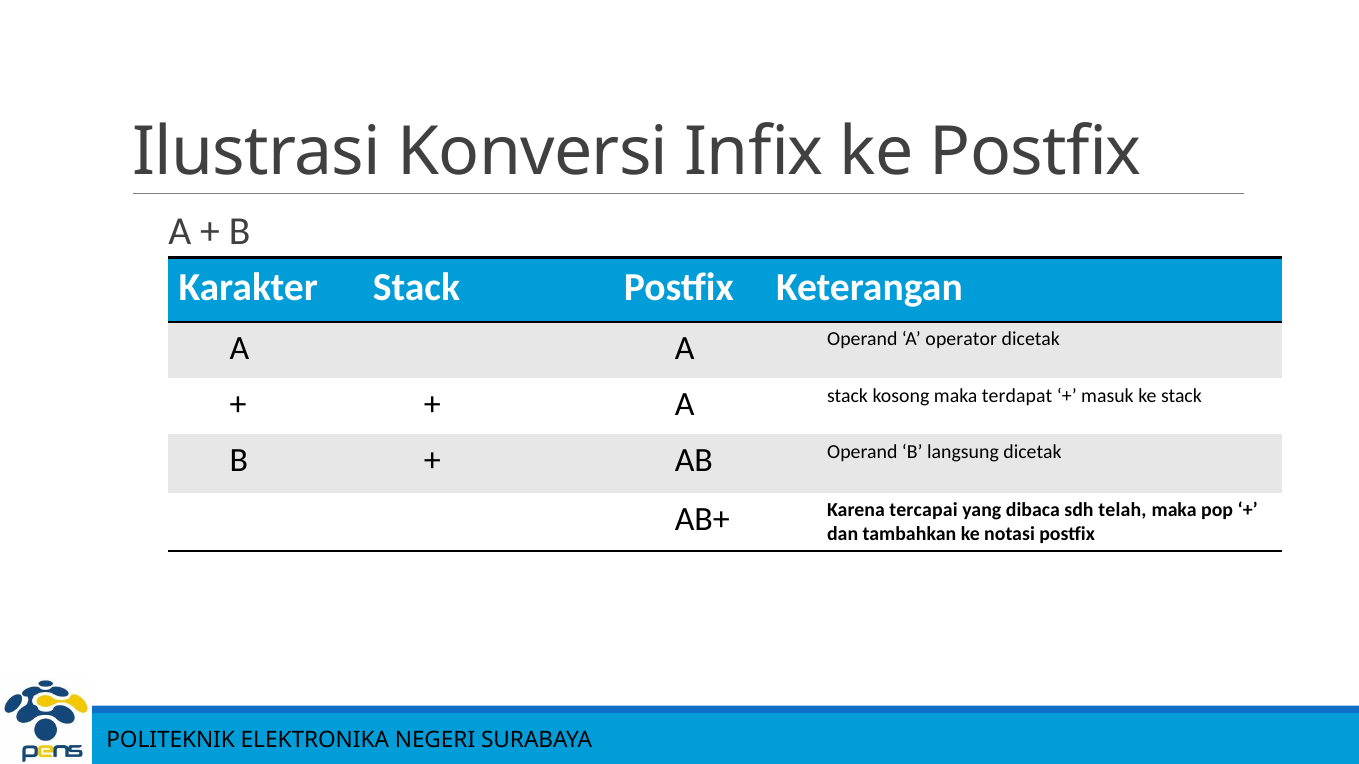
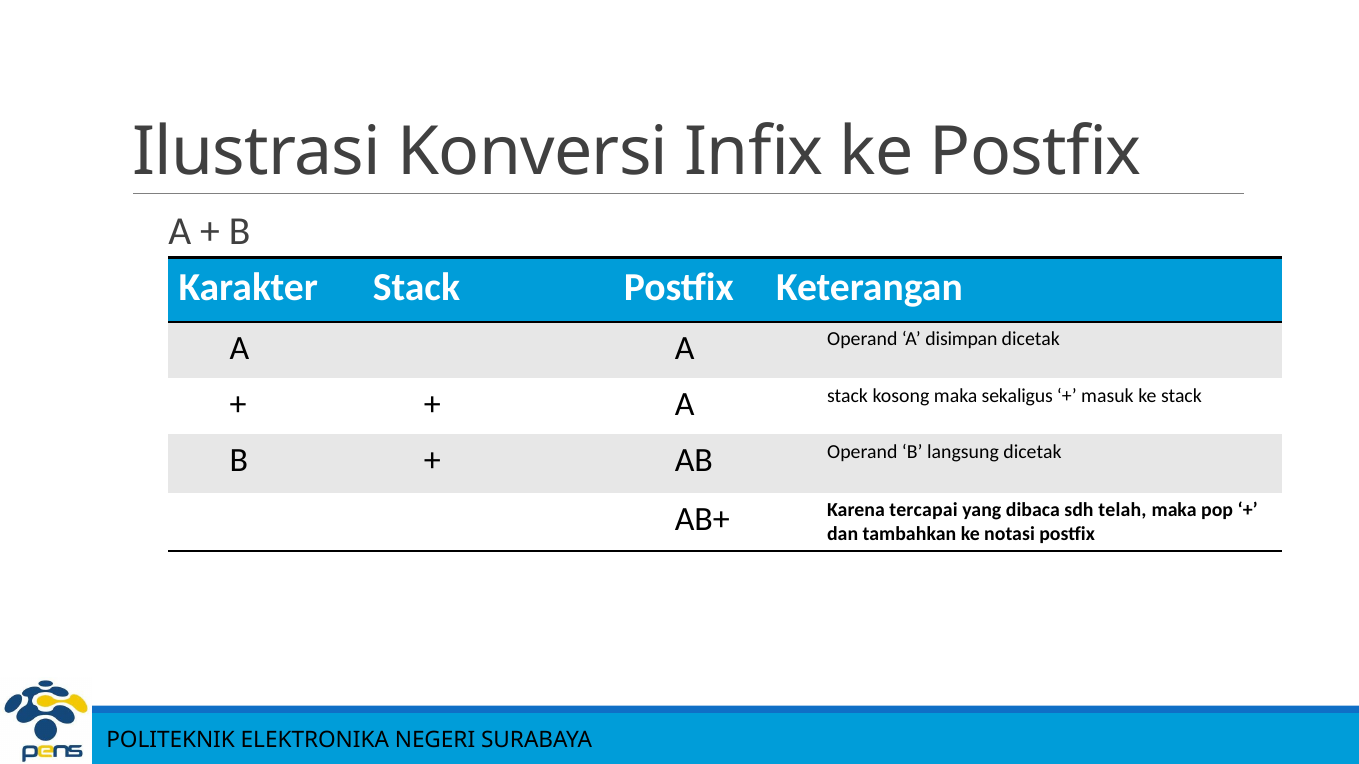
operator: operator -> disimpan (961, 340)
terdapat: terdapat -> sekaligus (1017, 396)
